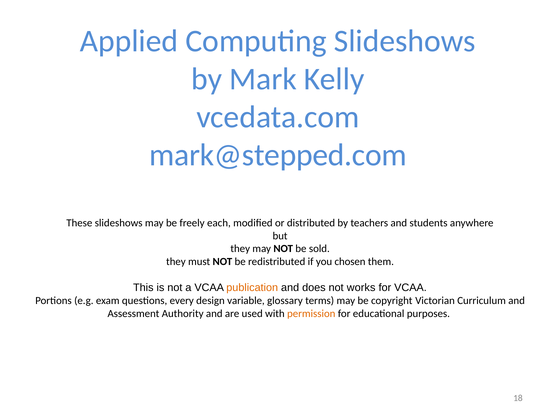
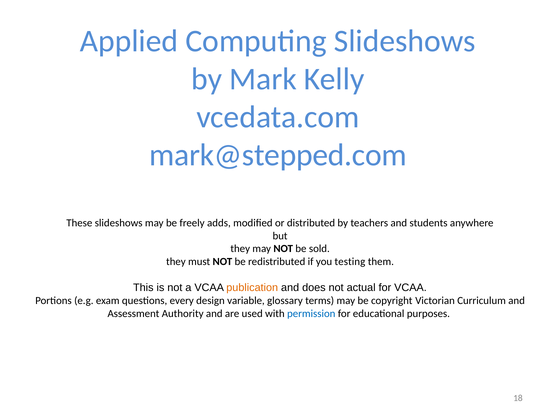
each: each -> adds (219, 223)
chosen: chosen -> testing (350, 262)
works: works -> actual (361, 288)
permission colour: orange -> blue (311, 314)
